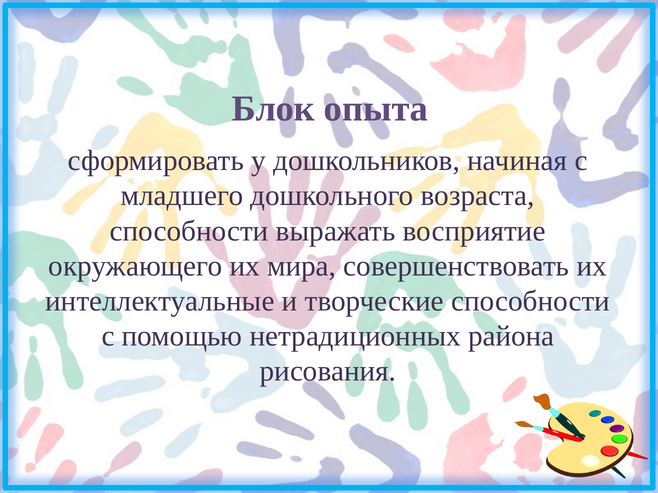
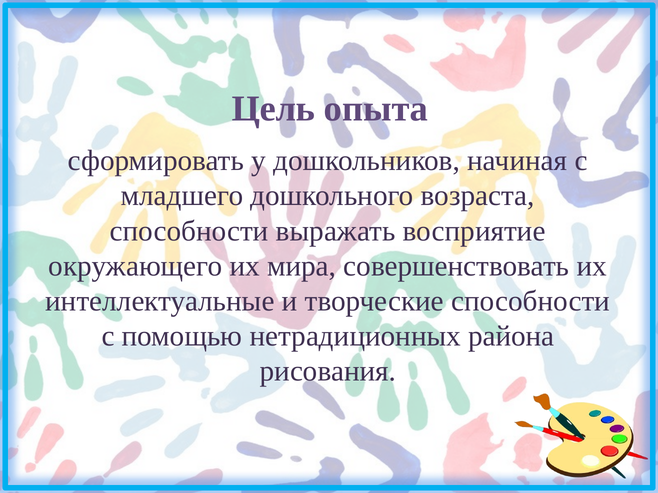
Блок: Блок -> Цель (274, 109)
